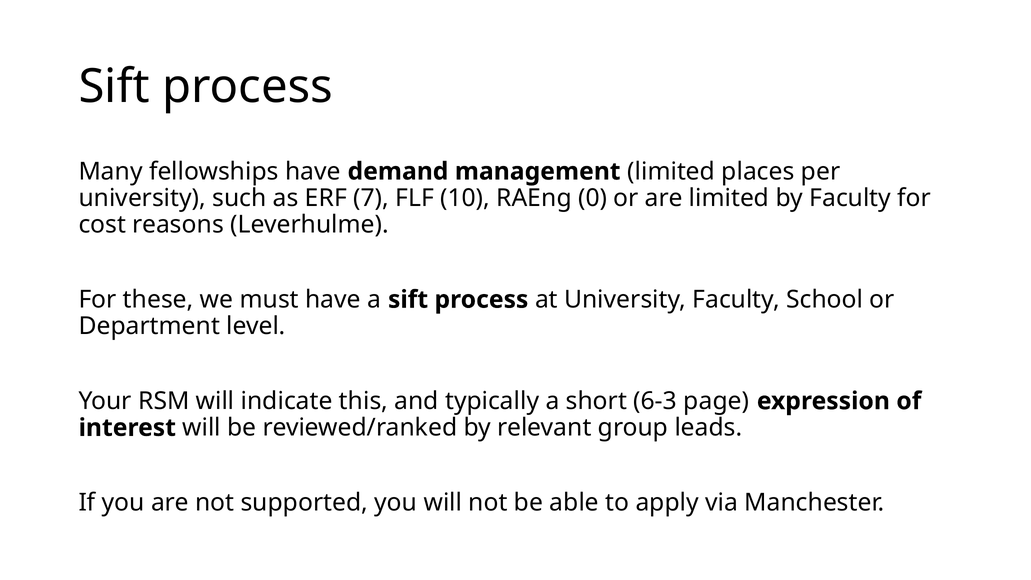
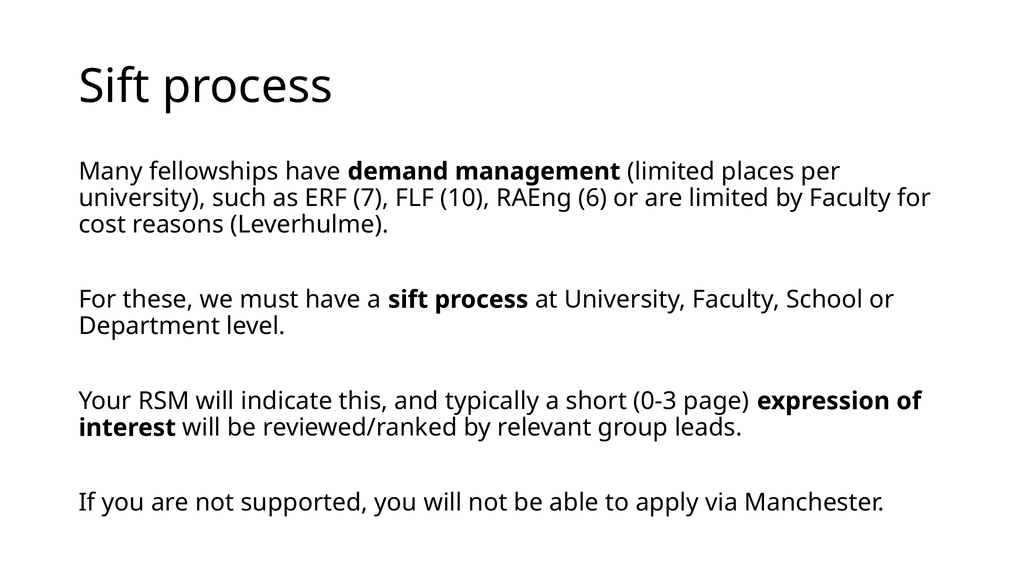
0: 0 -> 6 (593, 198)
6-3: 6-3 -> 0-3 (655, 401)
